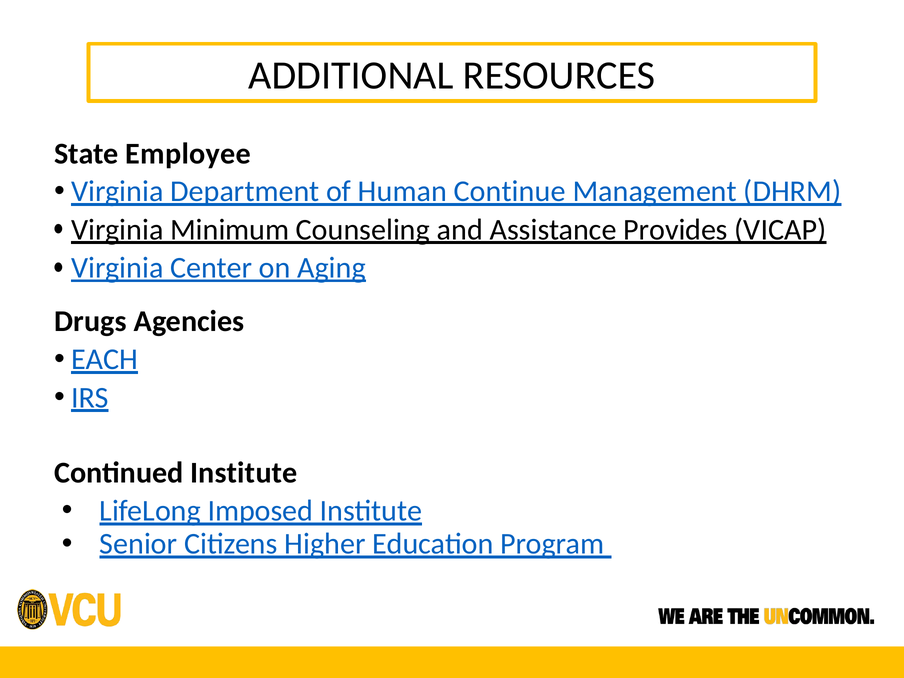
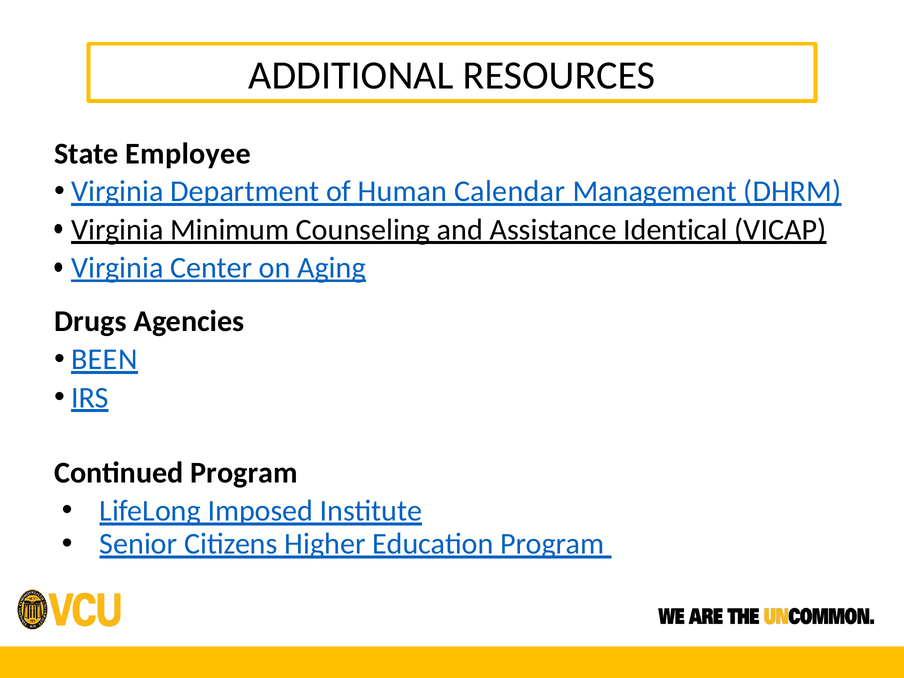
Continue: Continue -> Calendar (510, 192)
Provides: Provides -> Identical (676, 230)
EACH: EACH -> BEEN (104, 360)
Continued Institute: Institute -> Program (244, 473)
